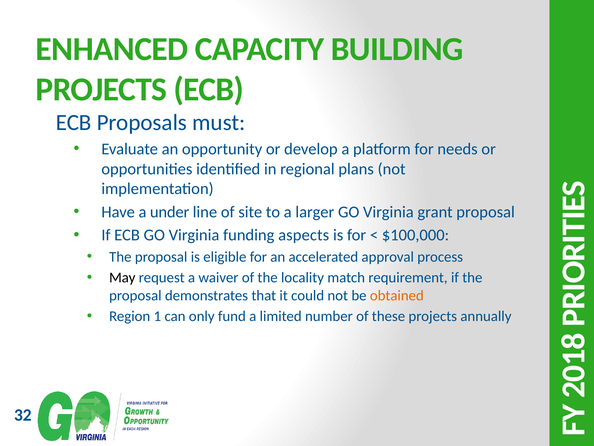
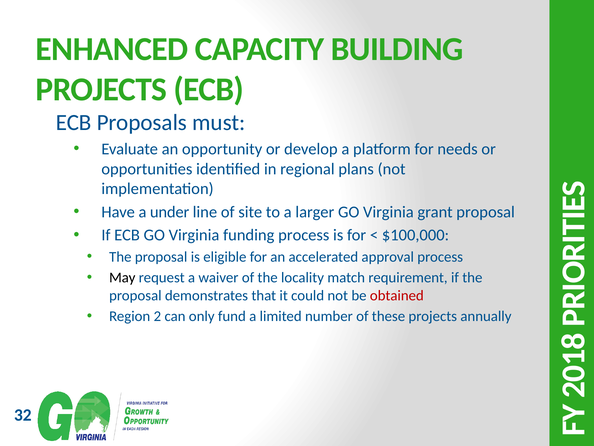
funding aspects: aspects -> process (304, 235)
obtained colour: orange -> red (397, 295)
Region 1: 1 -> 2 (157, 316)
